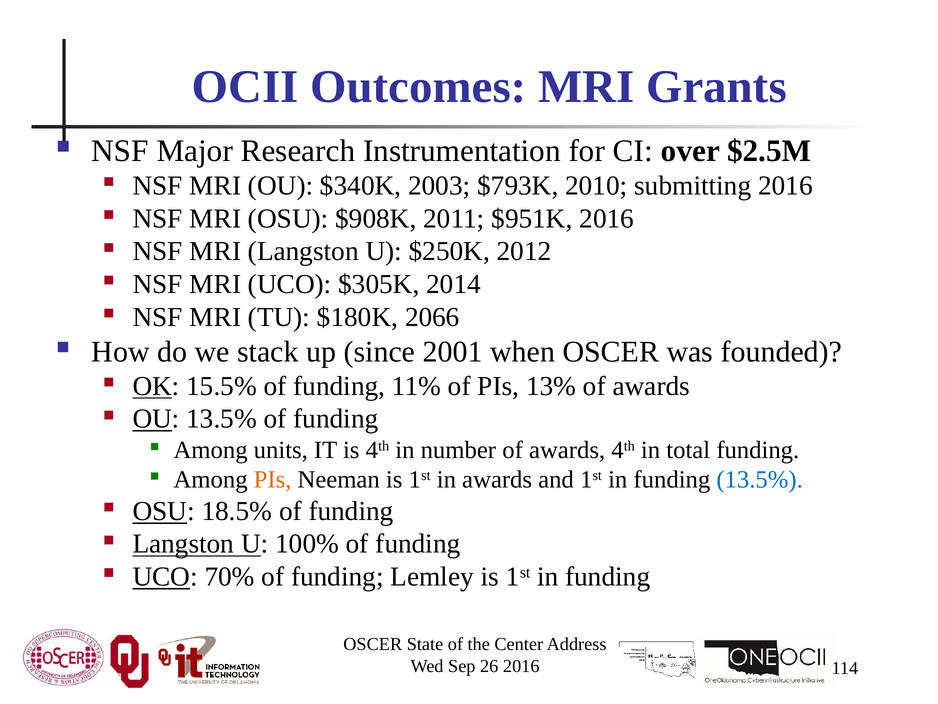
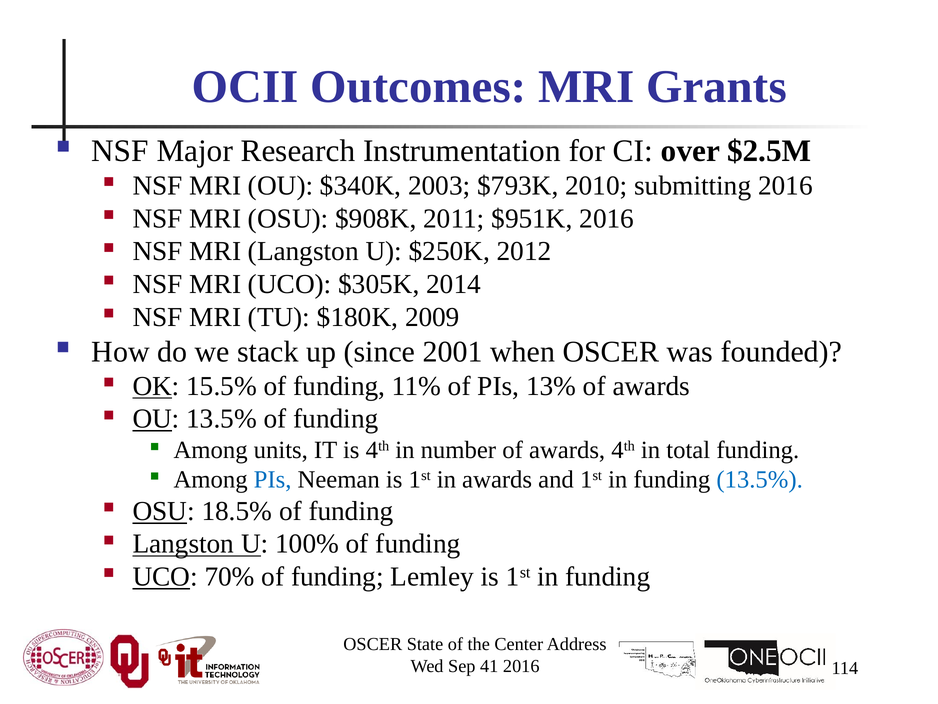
2066: 2066 -> 2009 (432, 317)
PIs colour: orange -> blue (273, 479)
26: 26 -> 41 (489, 666)
